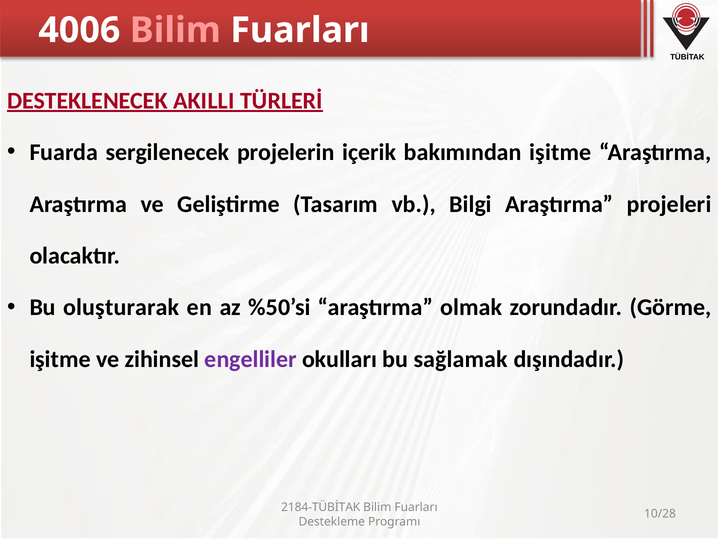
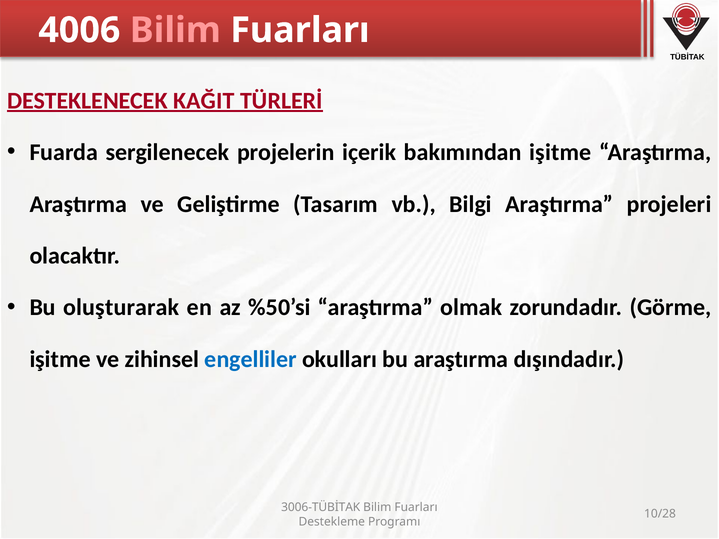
AKILLI: AKILLI -> KAĞIT (204, 101)
engelliler colour: purple -> blue (251, 359)
bu sağlamak: sağlamak -> araştırma (461, 359)
2184-TÜBİTAK: 2184-TÜBİTAK -> 3006-TÜBİTAK (321, 508)
